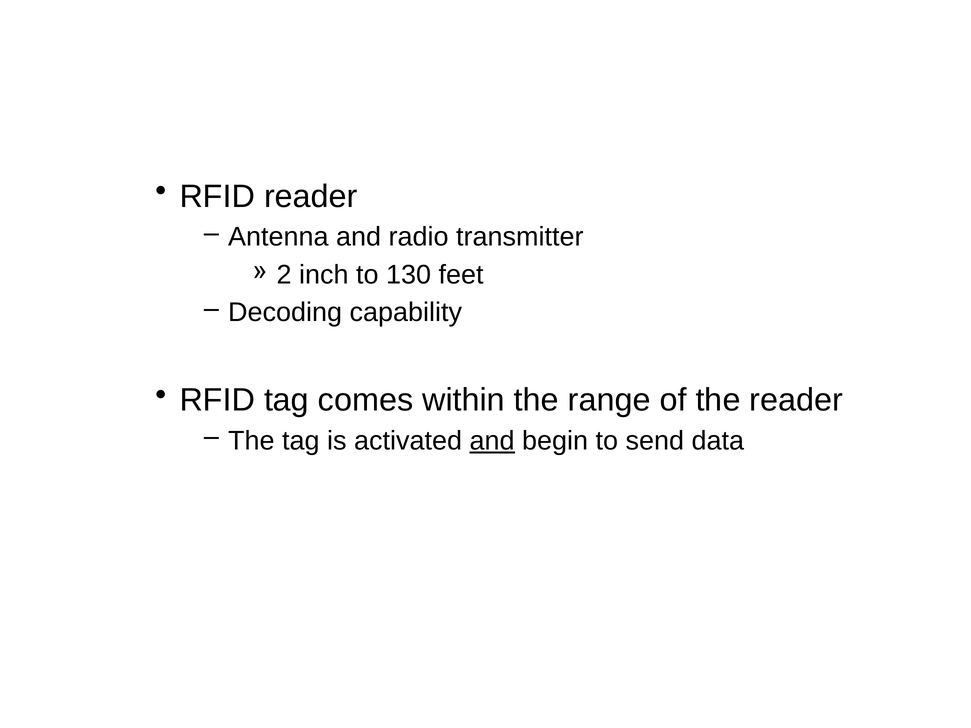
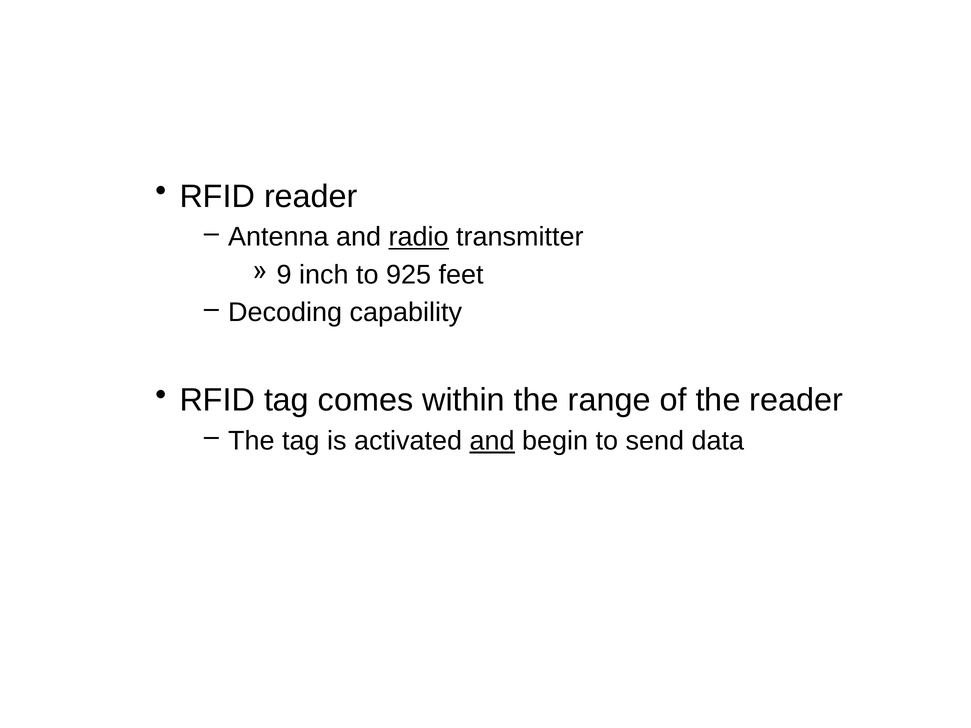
radio underline: none -> present (419, 237)
2: 2 -> 9 (284, 275)
130: 130 -> 925 (409, 275)
